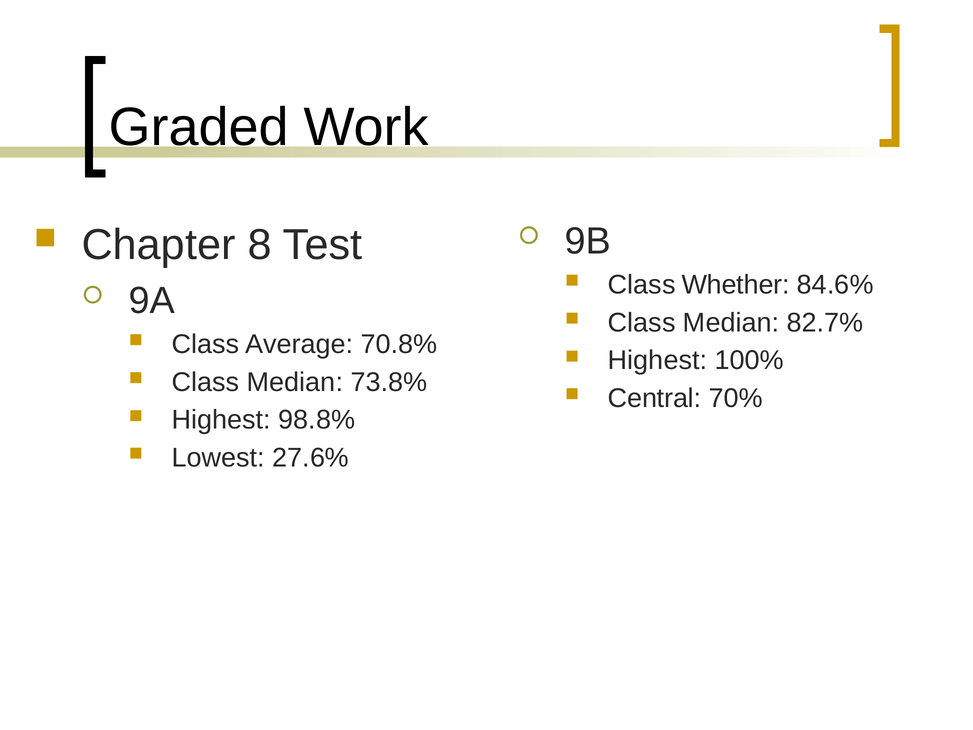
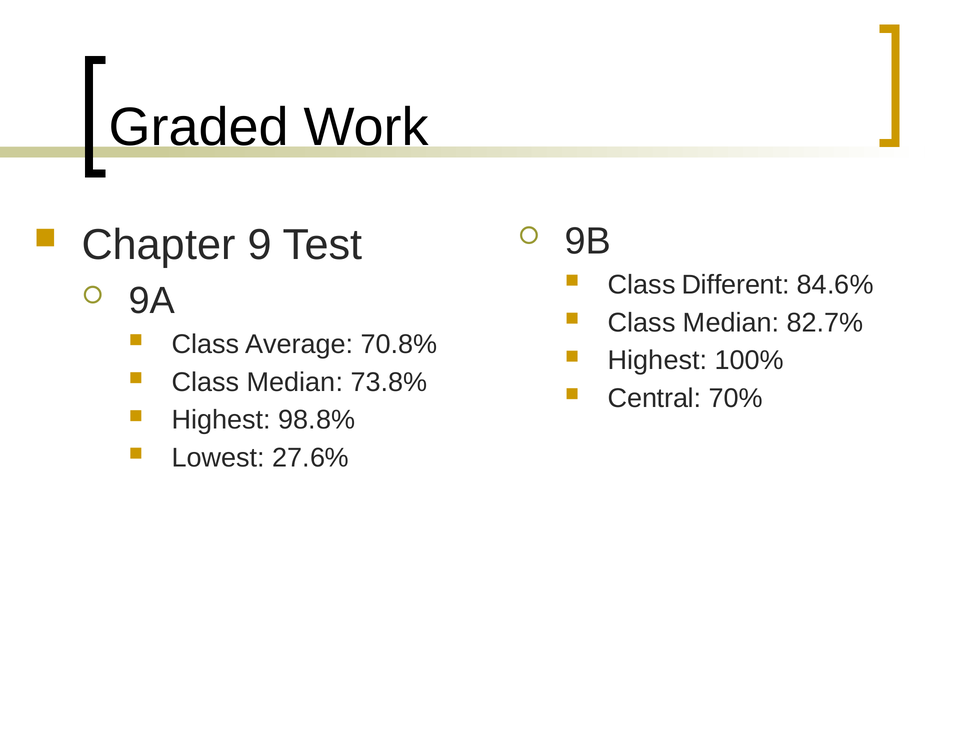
8: 8 -> 9 (260, 245)
Whether: Whether -> Different (736, 285)
